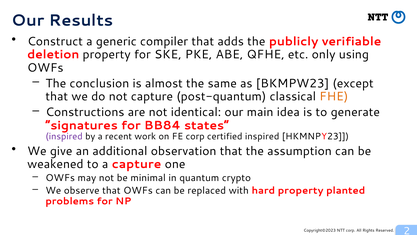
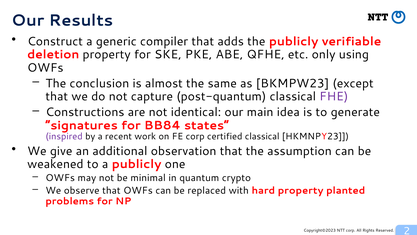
FHE colour: orange -> purple (334, 96)
certified inspired: inspired -> classical (262, 136)
a capture: capture -> publicly (137, 164)
